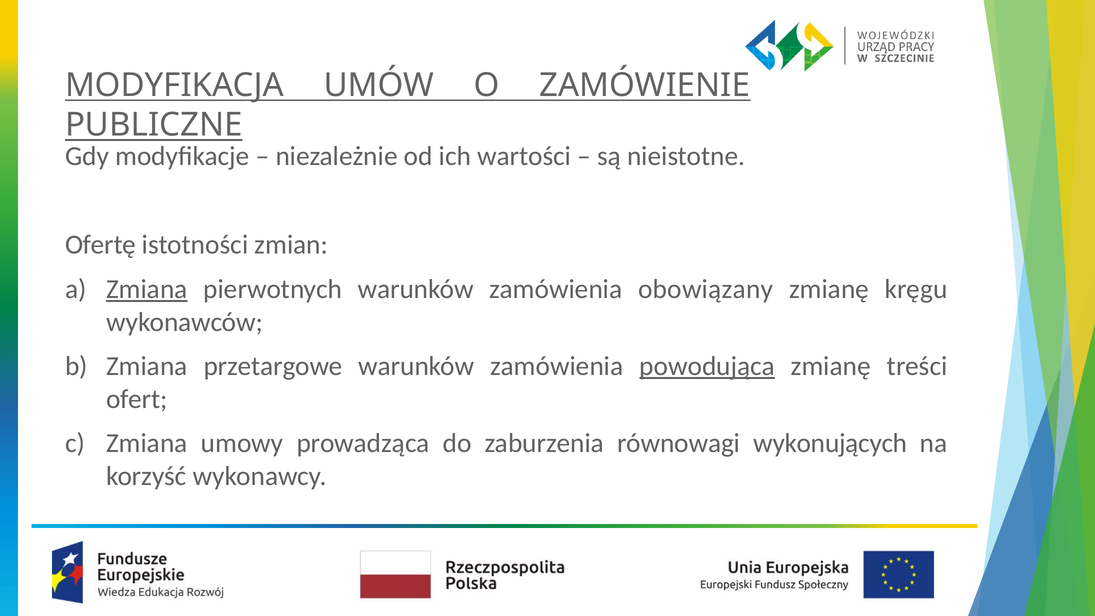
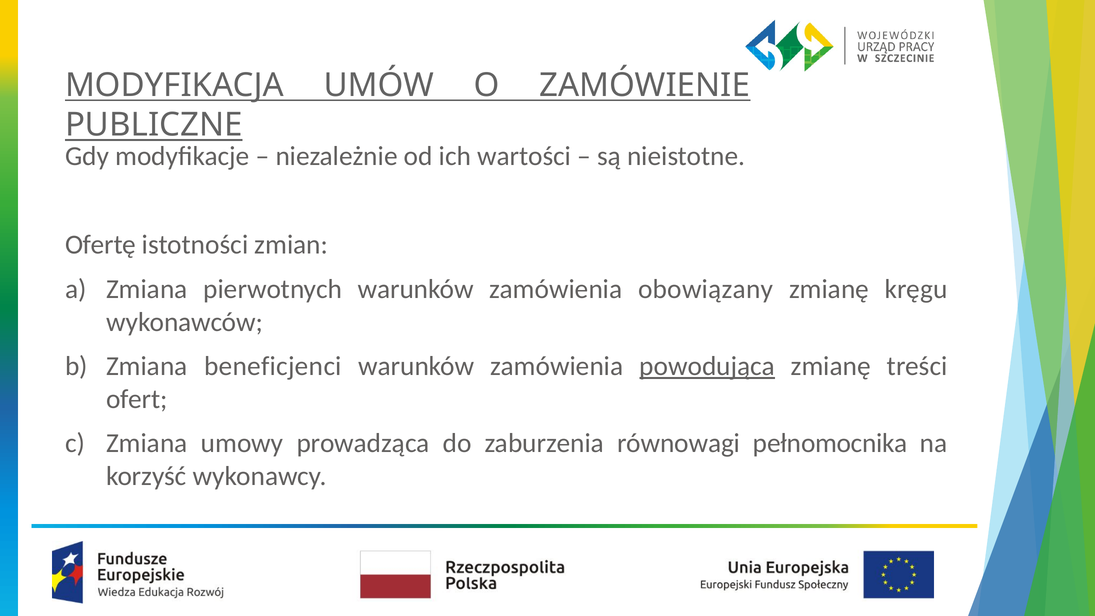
Zmiana underline: present -> none (147, 289)
przetargowe: przetargowe -> beneficjenci (273, 366)
wykonujących: wykonujących -> pełnomocnika (830, 443)
